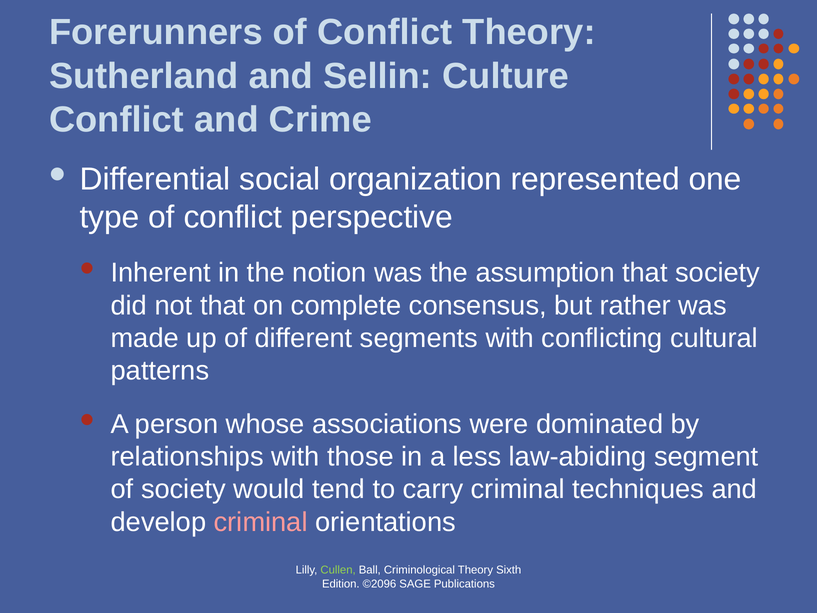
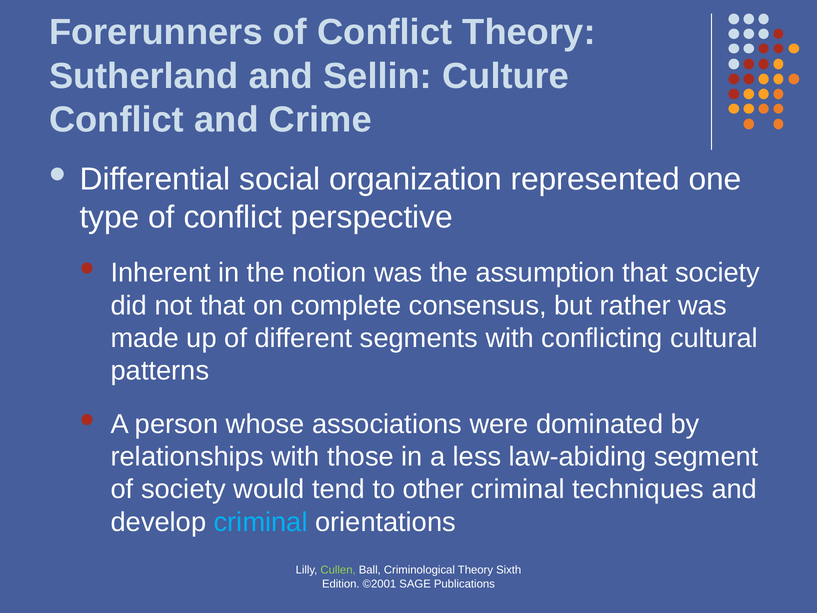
carry: carry -> other (433, 489)
criminal colour: pink -> light blue (261, 522)
©2096: ©2096 -> ©2001 (379, 584)
